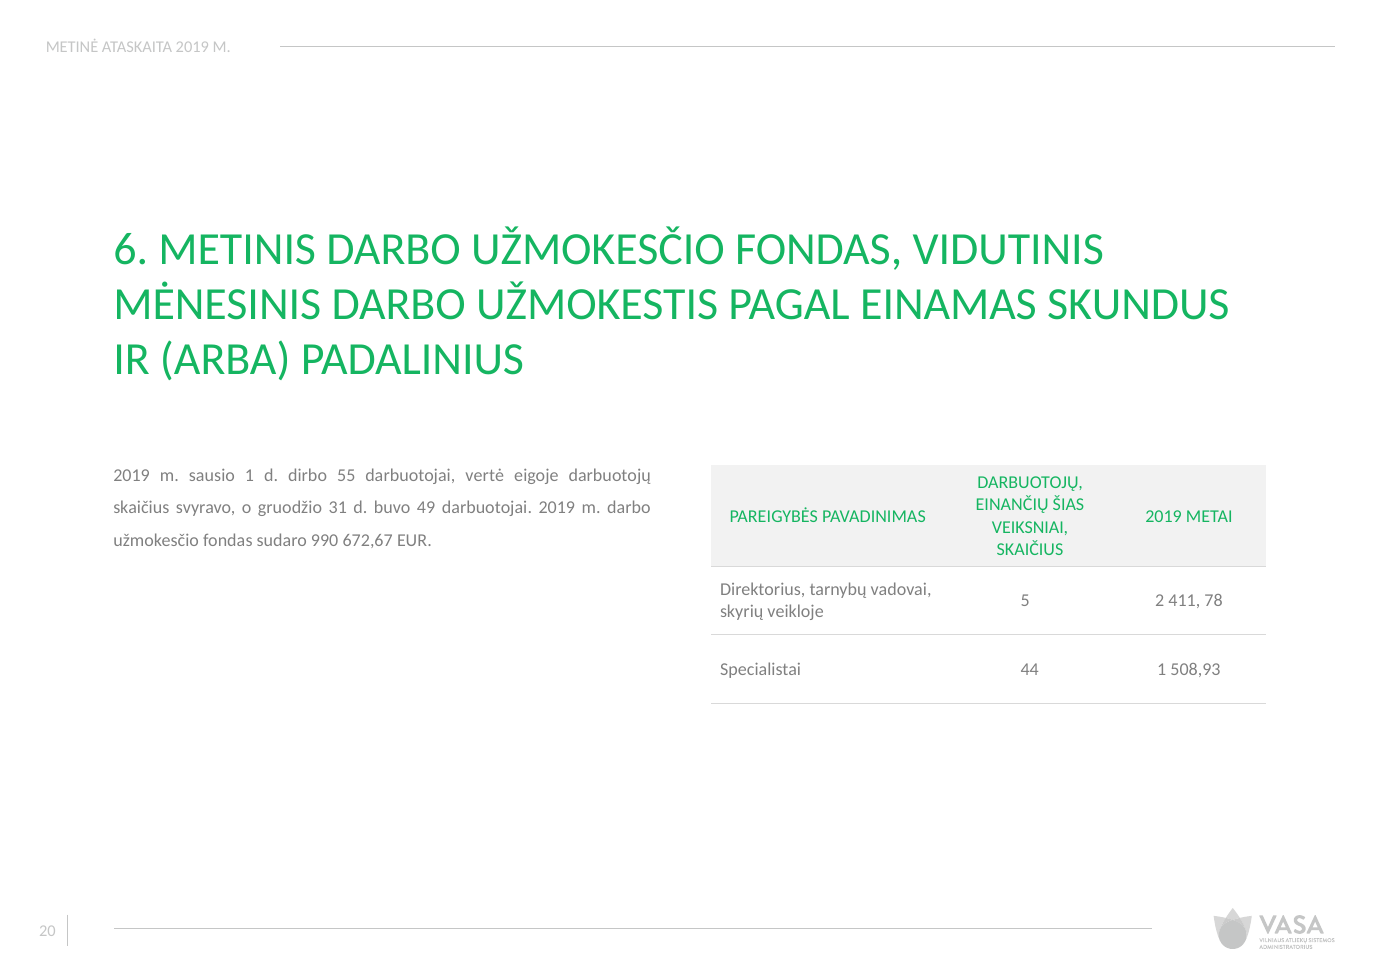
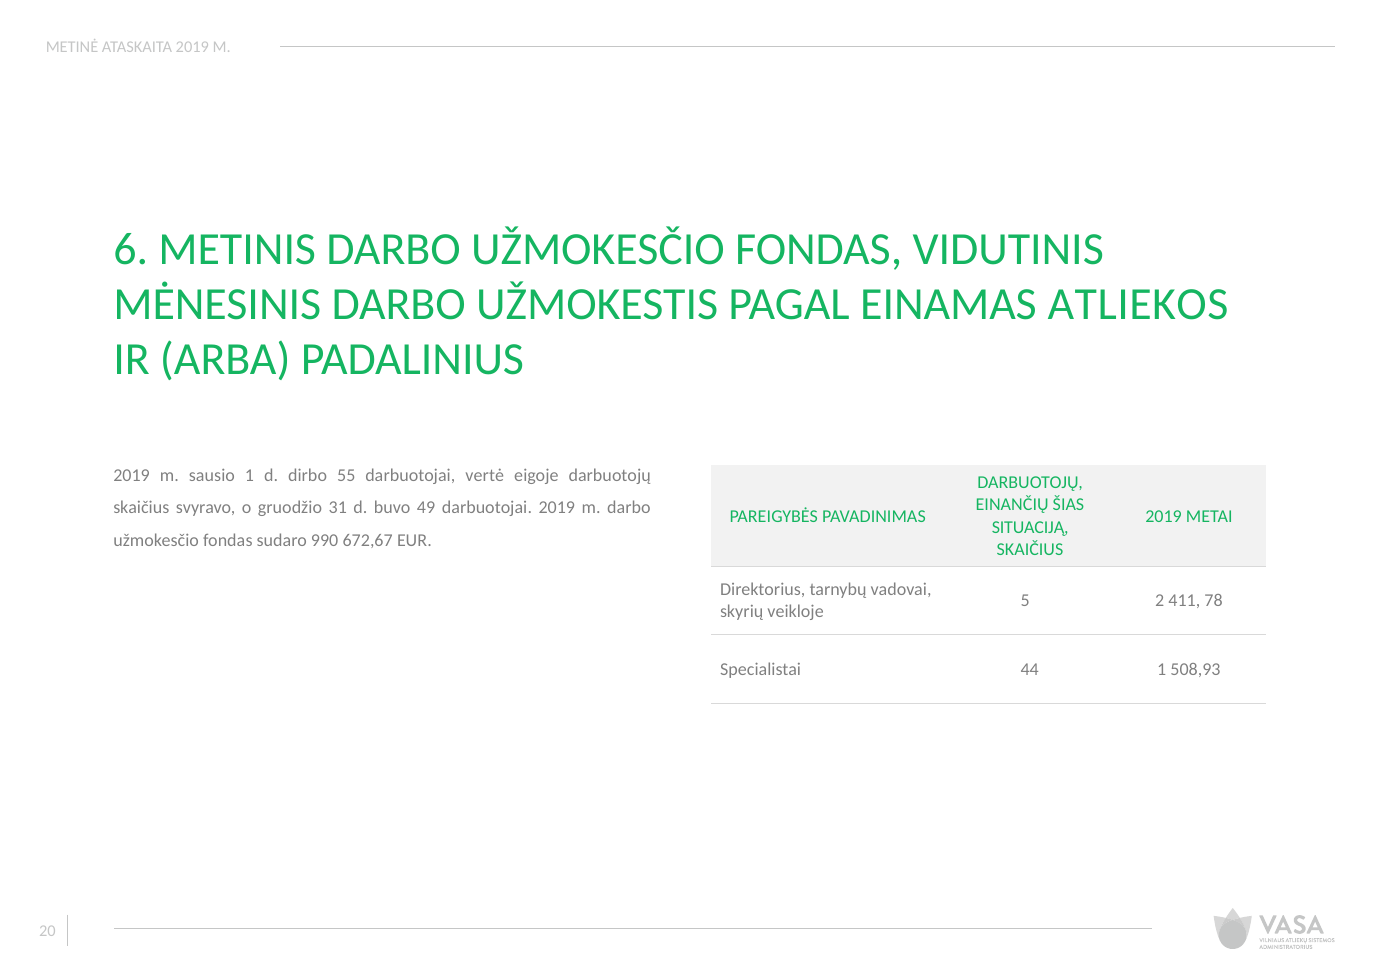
SKUNDUS: SKUNDUS -> ATLIEKOS (1138, 304)
VEIKSNIAI: VEIKSNIAI -> SITUACIJĄ (1030, 527)
